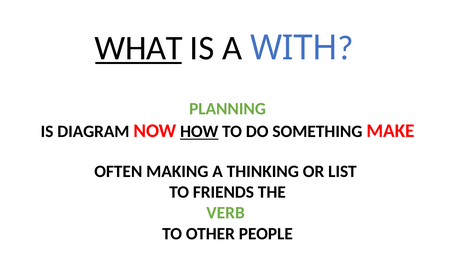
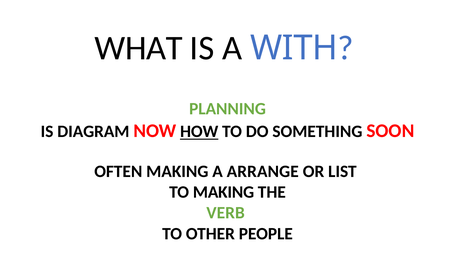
WHAT underline: present -> none (139, 48)
MAKE: MAKE -> SOON (390, 131)
THINKING: THINKING -> ARRANGE (263, 171)
TO FRIENDS: FRIENDS -> MAKING (224, 192)
